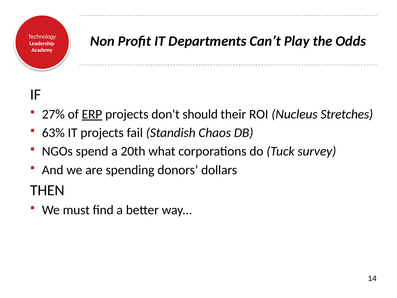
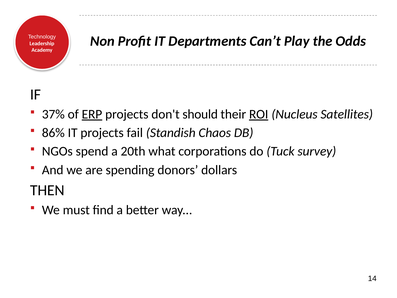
27%: 27% -> 37% (53, 114)
ROI underline: none -> present (259, 114)
Stretches: Stretches -> Satellites (347, 114)
63%: 63% -> 86% (53, 133)
